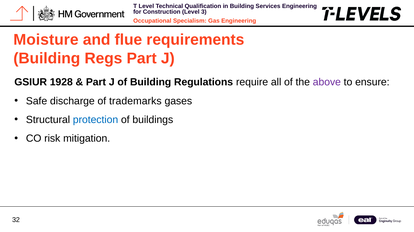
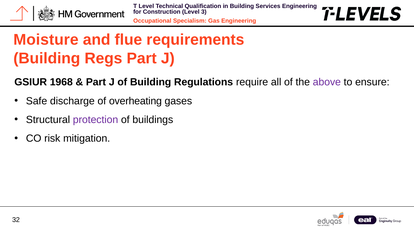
1928: 1928 -> 1968 (61, 82)
trademarks: trademarks -> overheating (135, 101)
protection colour: blue -> purple (96, 119)
